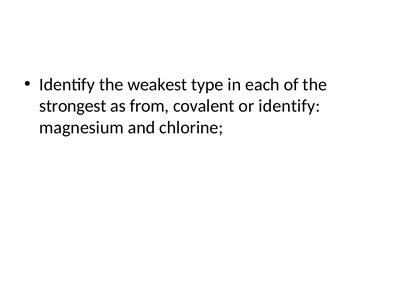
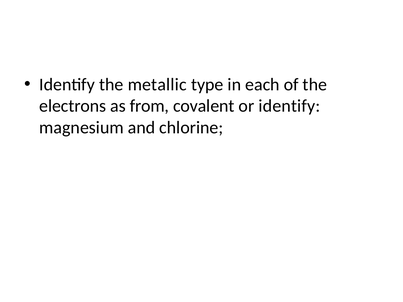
weakest: weakest -> metallic (157, 85)
strongest: strongest -> electrons (73, 106)
